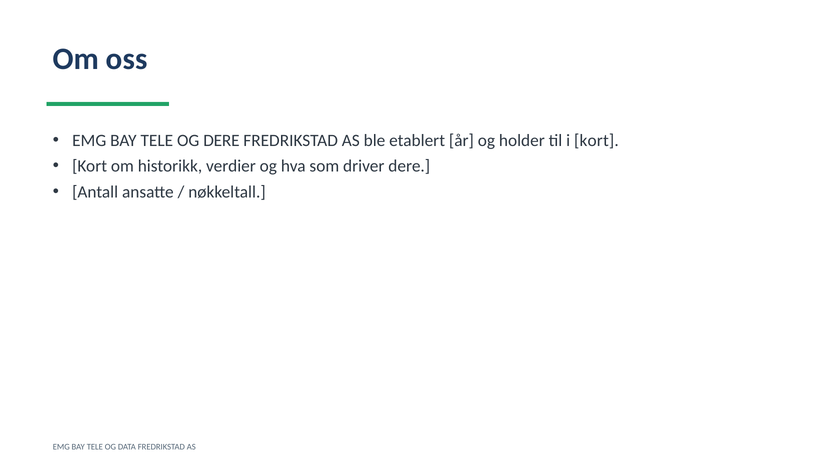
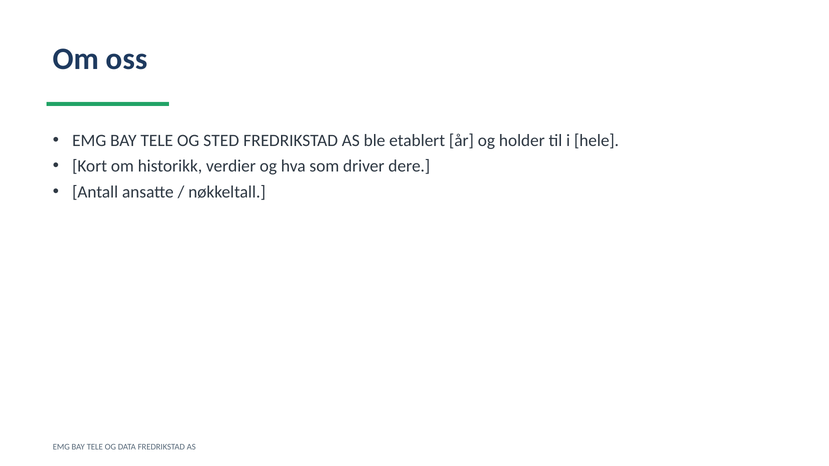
OG DERE: DERE -> STED (221, 140)
i kort: kort -> hele (597, 140)
